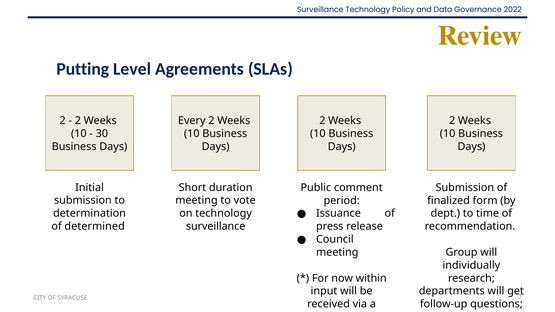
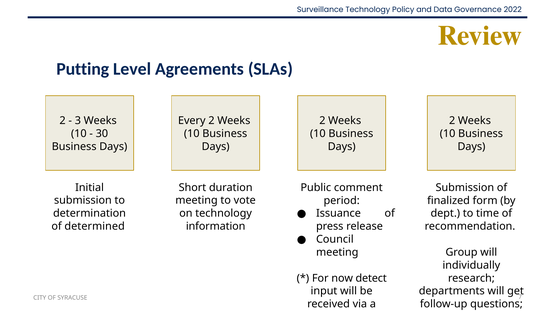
2: 2 -> 3 (78, 121)
surveillance: surveillance -> information (216, 226)
within: within -> detect (371, 278)
